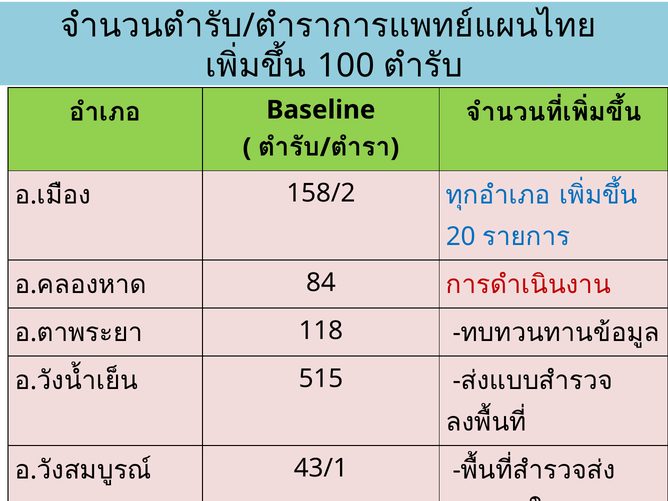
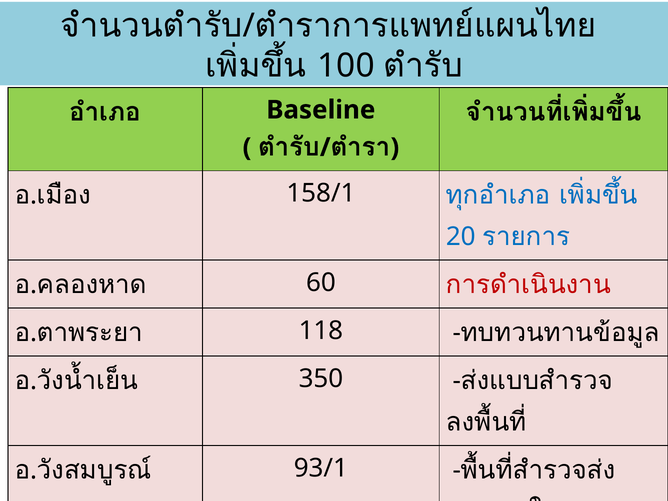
158/2: 158/2 -> 158/1 (321, 193)
84: 84 -> 60 (321, 283)
515: 515 -> 350 (321, 379)
43/1: 43/1 -> 93/1 (321, 468)
